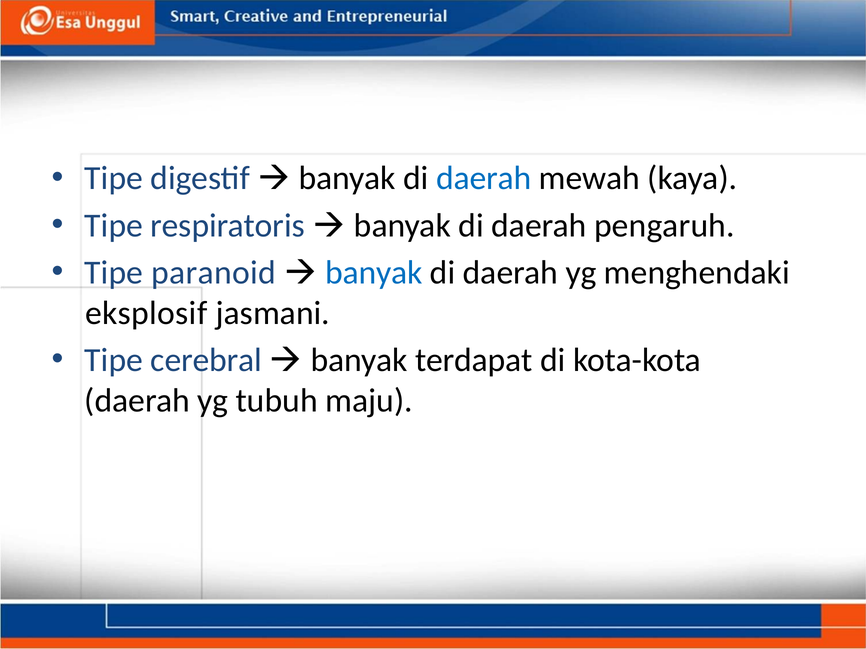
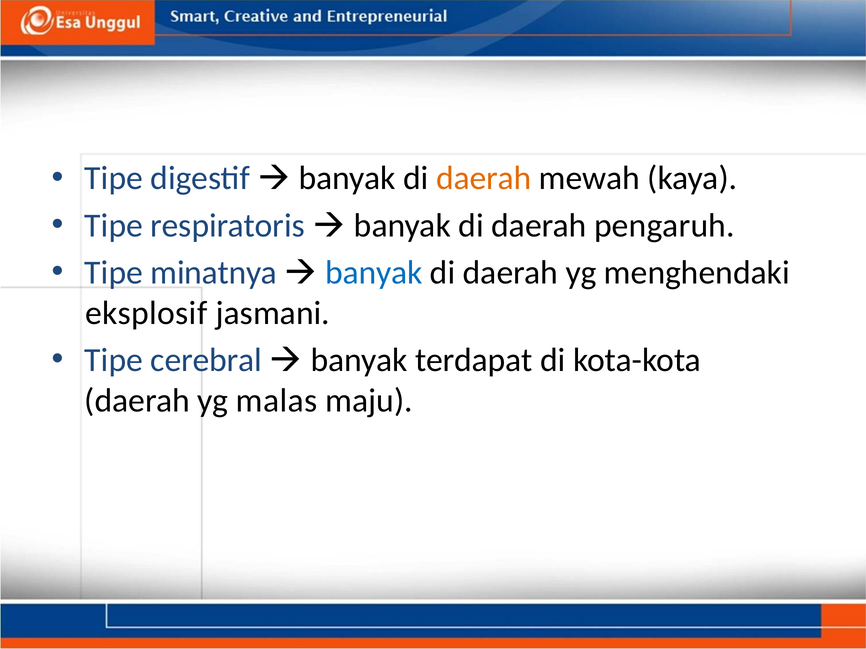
daerah colour: blue -> orange (484, 178)
paranoid: paranoid -> minatnya (214, 273)
tubuh: tubuh -> malas (277, 401)
